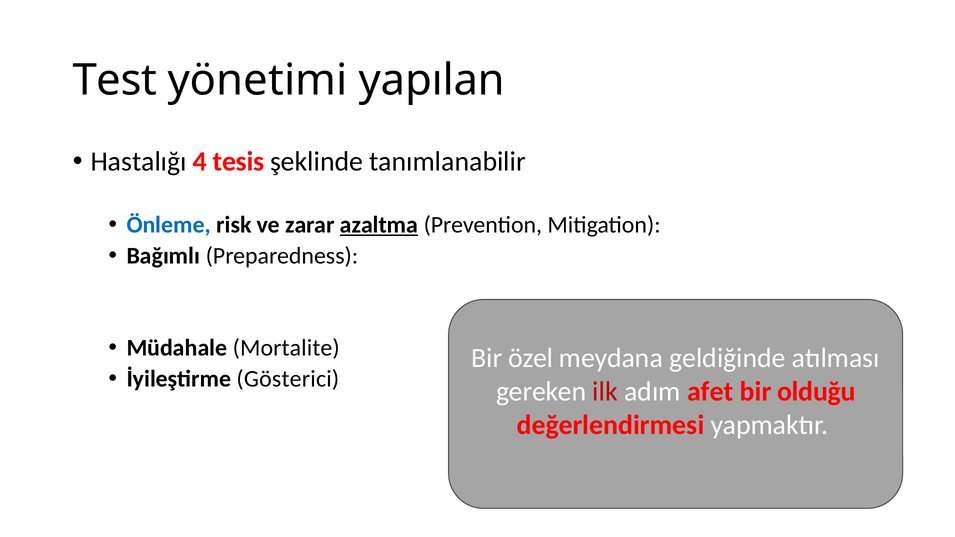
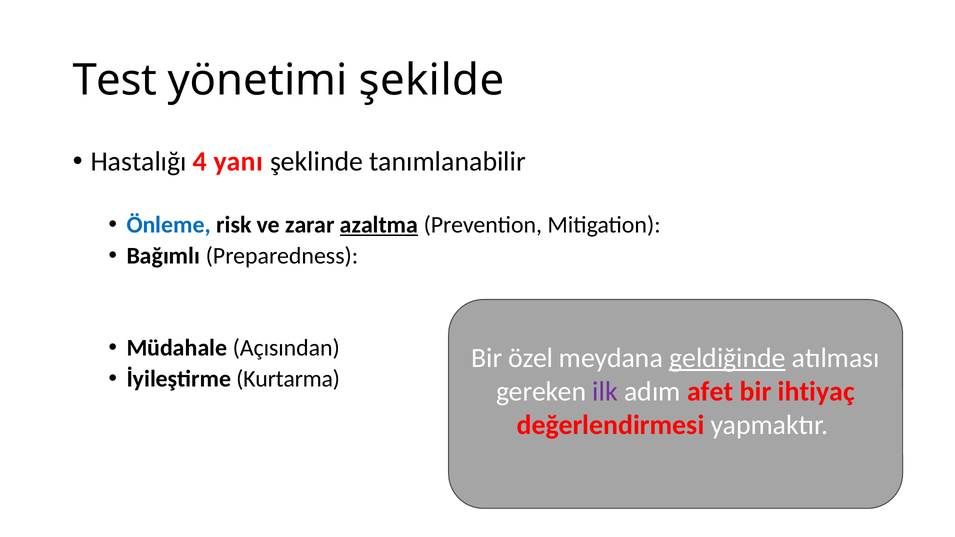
yapılan: yapılan -> şekilde (432, 80)
tesis: tesis -> yanı (238, 161)
Mortalite: Mortalite -> Açısından (286, 348)
geldiğinde underline: none -> present (727, 358)
Gösterici: Gösterici -> Kurtarma (288, 379)
ilk colour: red -> purple (605, 392)
olduğu: olduğu -> ihtiyaç (816, 392)
